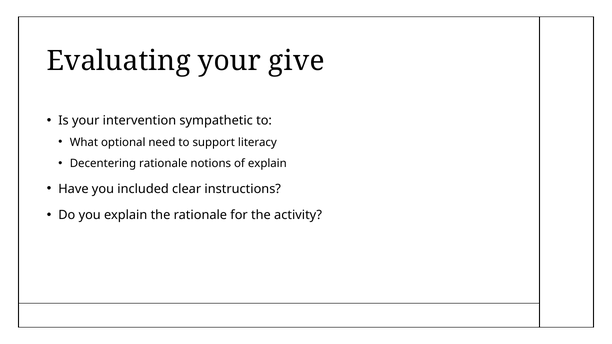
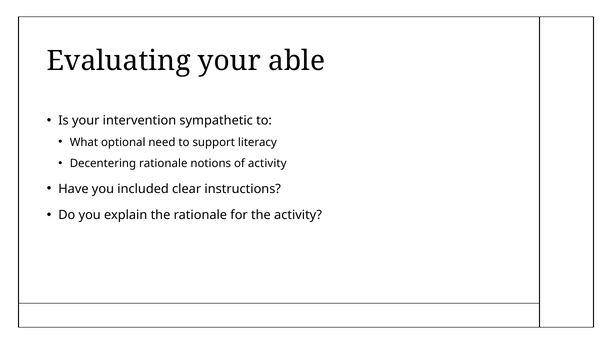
give: give -> able (297, 61)
of explain: explain -> activity (267, 163)
